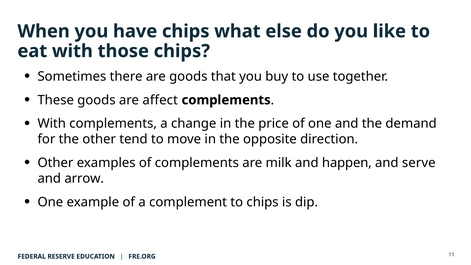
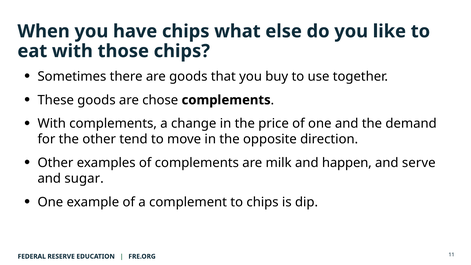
affect: affect -> chose (160, 100)
arrow: arrow -> sugar (84, 179)
